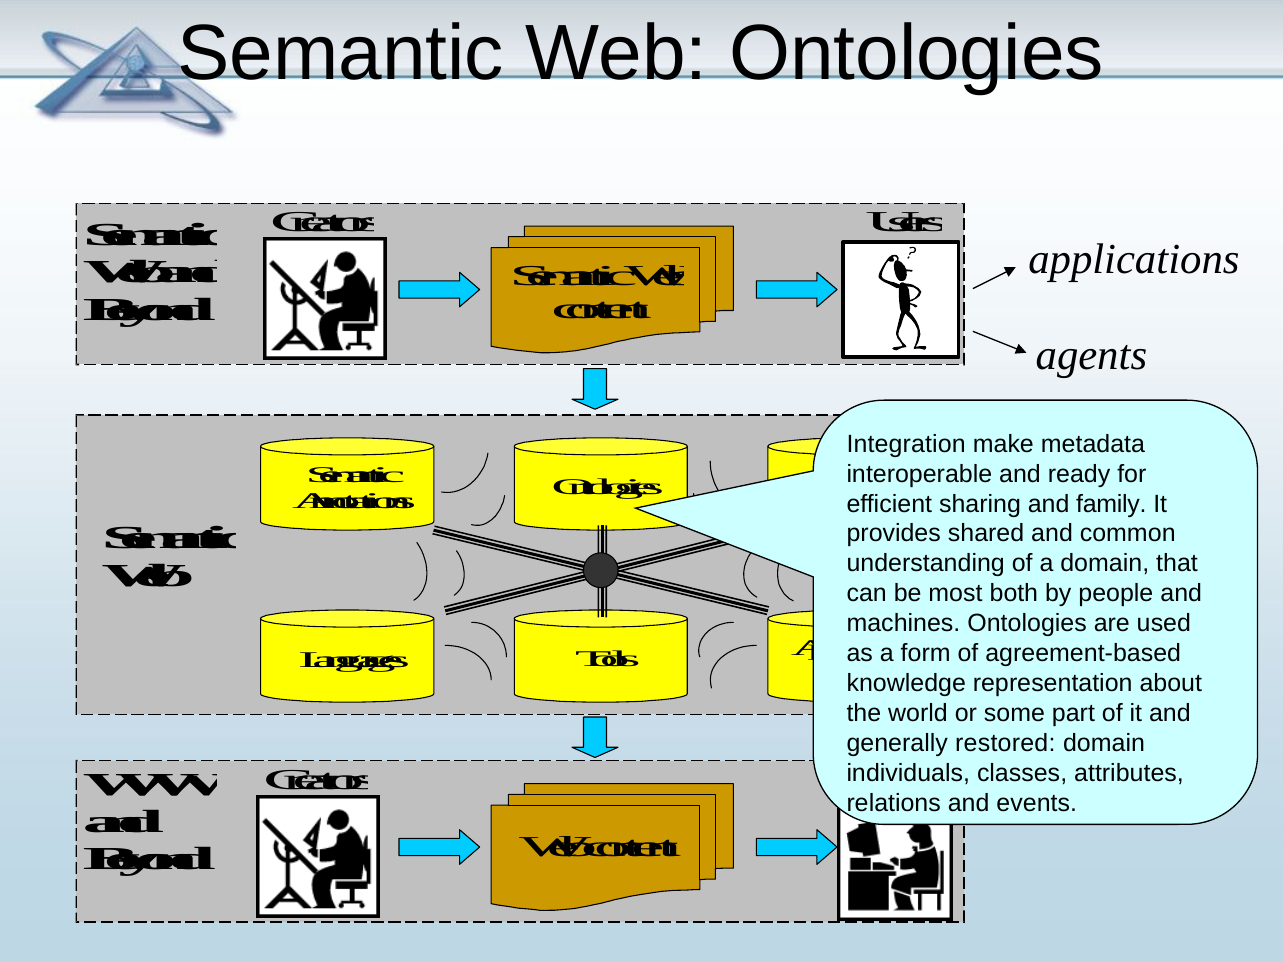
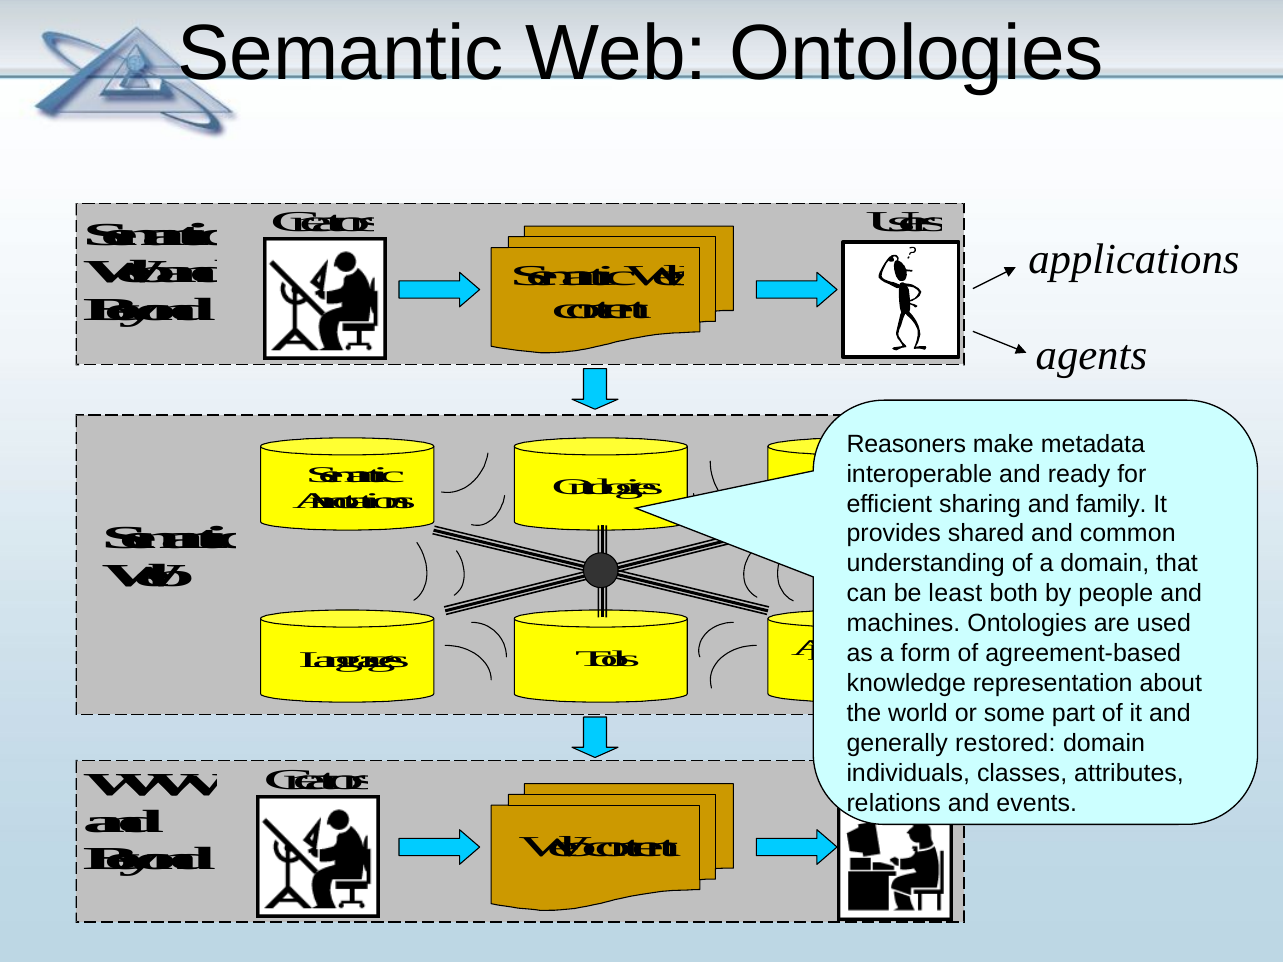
Integration: Integration -> Reasoners (906, 444)
most: most -> least (955, 594)
